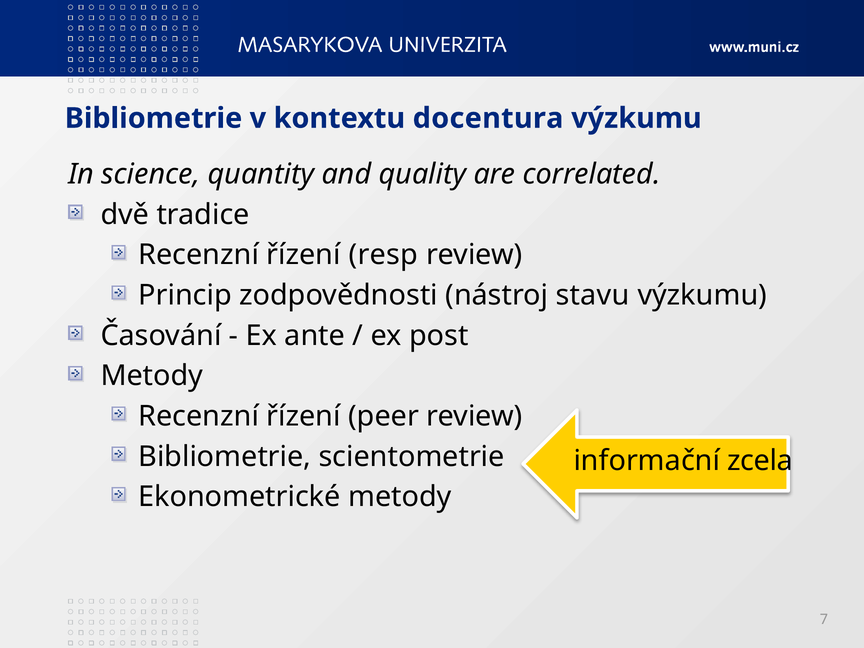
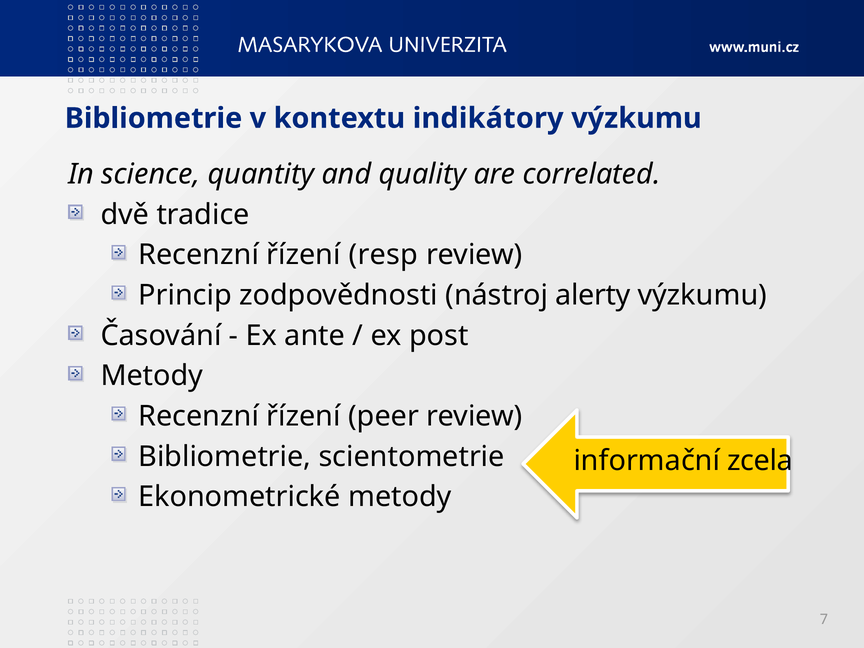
docentura: docentura -> indikátory (488, 118)
stavu: stavu -> alerty (593, 295)
